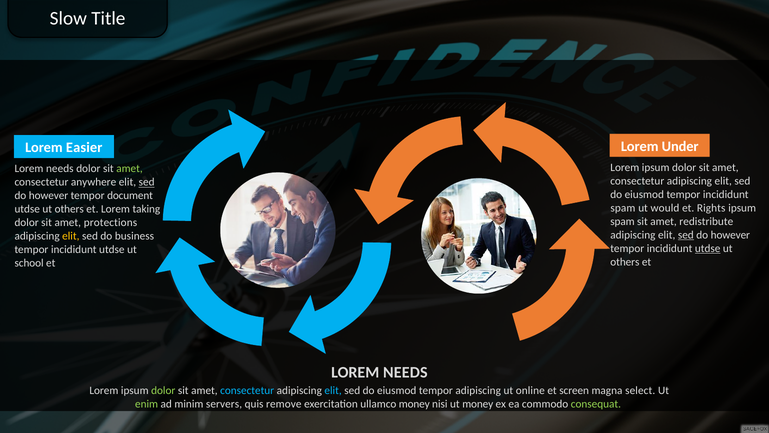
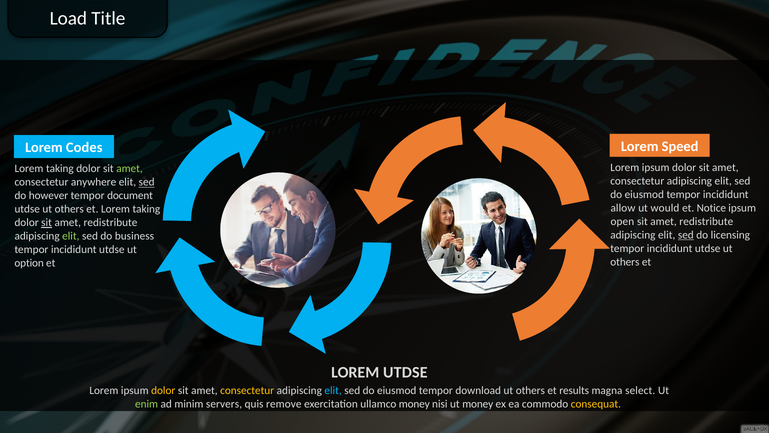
Slow: Slow -> Load (68, 18)
Under: Under -> Speed (680, 146)
Easier: Easier -> Codes (84, 147)
needs: needs -> taking (60, 169)
spam: spam -> allow (623, 208)
Rights: Rights -> Notice (711, 208)
spam: spam -> open (622, 221)
sit underline: none -> present (47, 222)
protections: protections -> redistribute (110, 222)
however: however -> licensing (730, 235)
elit colour: yellow -> light green (71, 236)
utdse underline: present -> none (708, 248)
school: school -> option (29, 263)
NEEDS: NEEDS -> UTDSE (405, 372)
dolor colour: light green -> yellow (163, 390)
consectetur colour: light blue -> yellow (247, 390)
tempor adipiscing: adipiscing -> download (478, 390)
online: online -> others (530, 390)
screen: screen -> results (574, 390)
consequat colour: light green -> yellow (596, 404)
